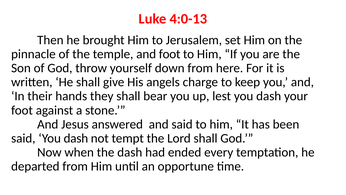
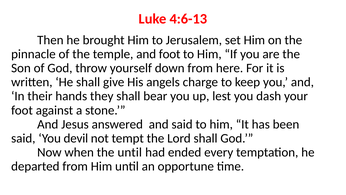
4:0-13: 4:0-13 -> 4:6-13 (188, 19)
said You dash: dash -> devil (76, 138)
the dash: dash -> until (130, 152)
